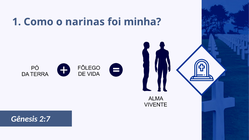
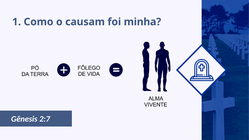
narinas: narinas -> causam (85, 22)
